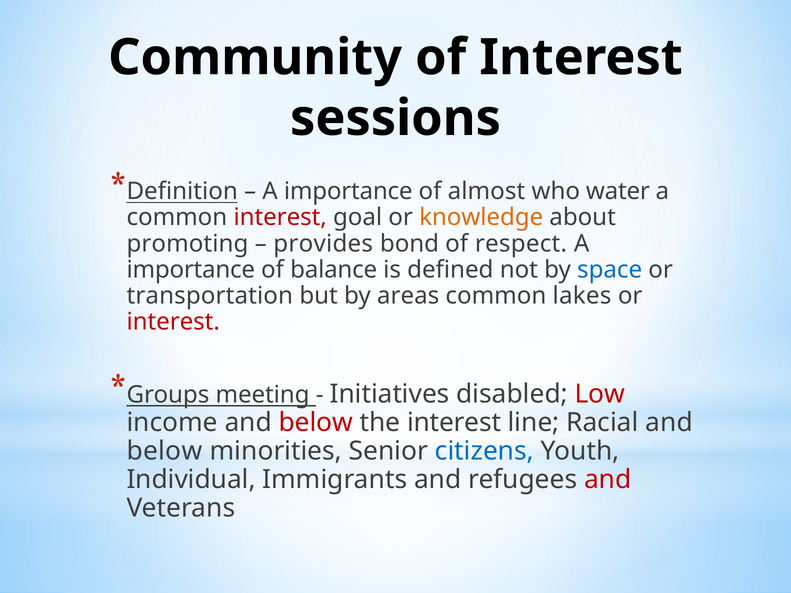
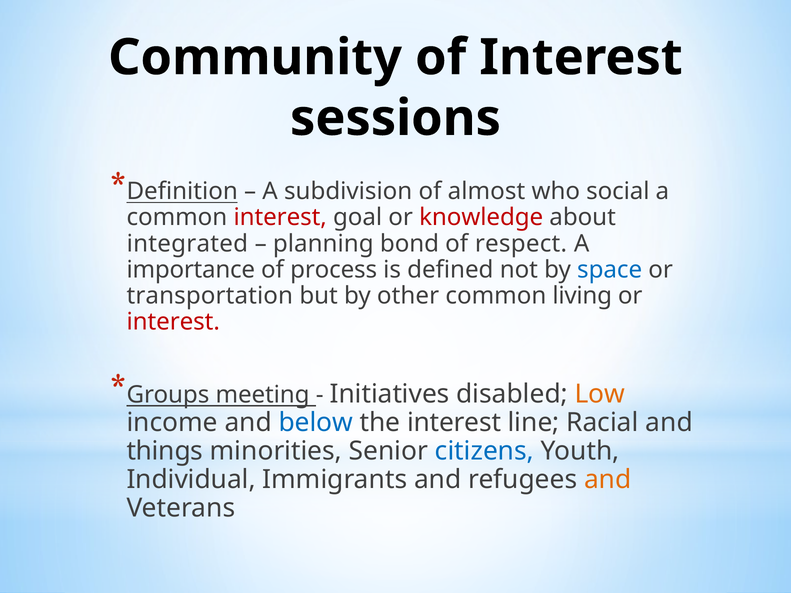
importance: importance -> subdivision (348, 192)
water: water -> social (618, 192)
knowledge colour: orange -> red (481, 218)
promoting: promoting -> integrated (187, 244)
provides: provides -> planning (323, 244)
balance: balance -> process (334, 270)
areas: areas -> other (408, 296)
lakes: lakes -> living (582, 296)
Low colour: red -> orange (600, 394)
below colour: red -> blue (316, 423)
below: below -> things (165, 451)
and colour: red -> orange (608, 480)
